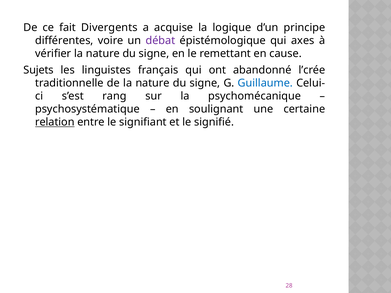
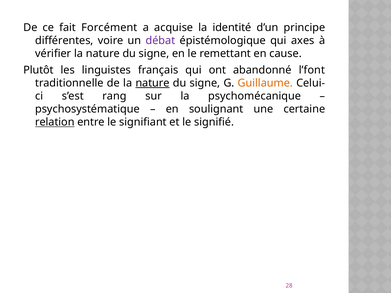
Divergents: Divergents -> Forcément (109, 28)
logique: logique -> identité (232, 28)
Sujets: Sujets -> Plutôt (38, 70)
l’crée: l’crée -> l’font (312, 70)
nature underline: none -> present (152, 83)
Guillaume colour: blue -> orange (265, 83)
